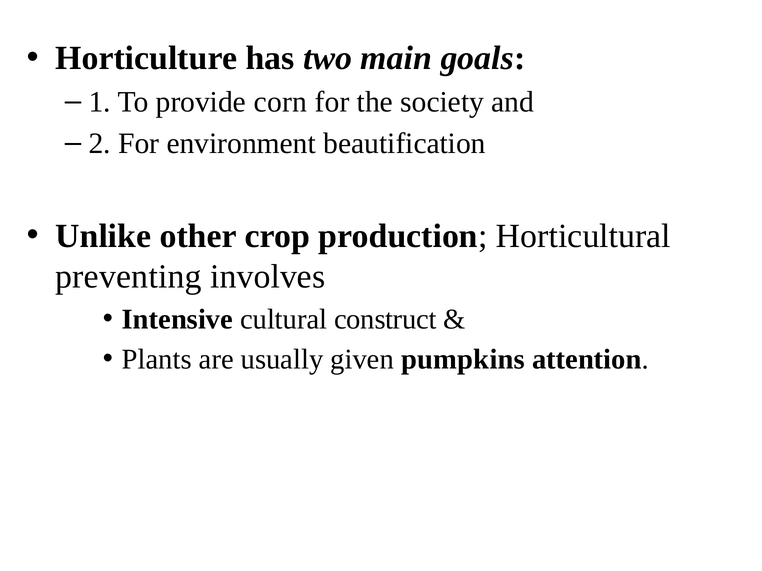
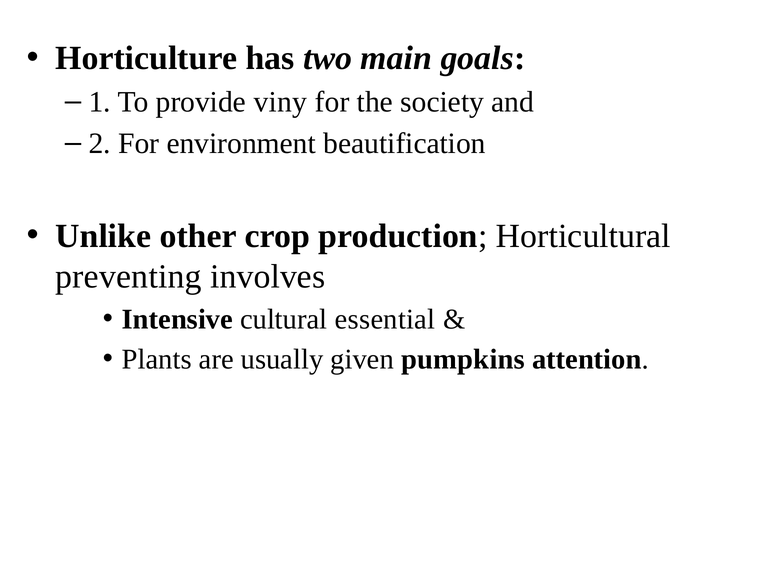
corn: corn -> viny (280, 102)
construct: construct -> essential (385, 320)
